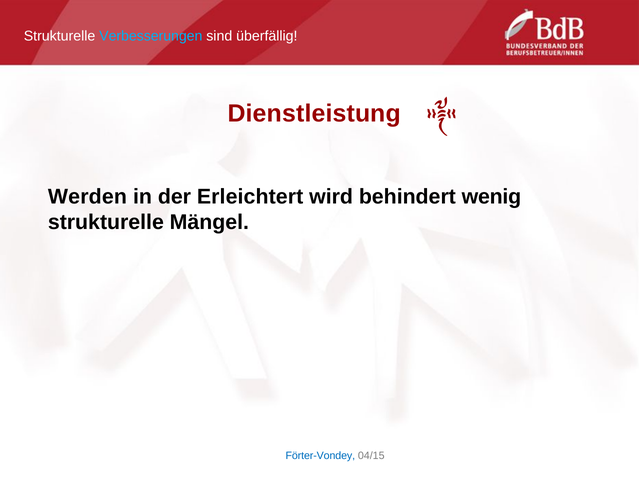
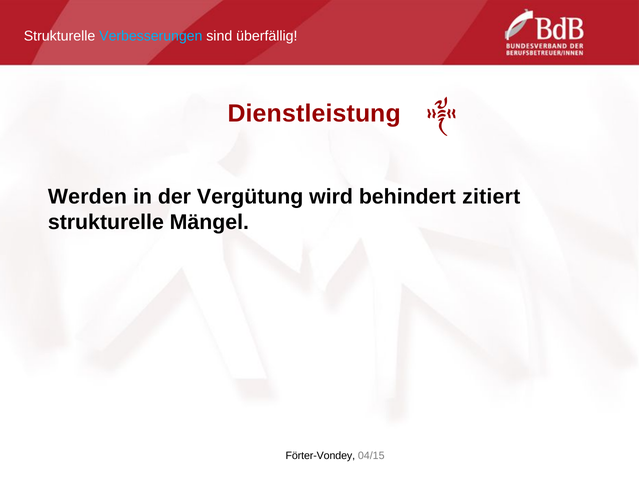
Erleichtert: Erleichtert -> Vergütung (250, 197)
wenig: wenig -> zitiert (491, 197)
Förter-Vondey colour: blue -> black (320, 456)
